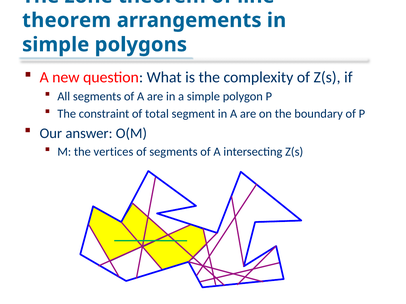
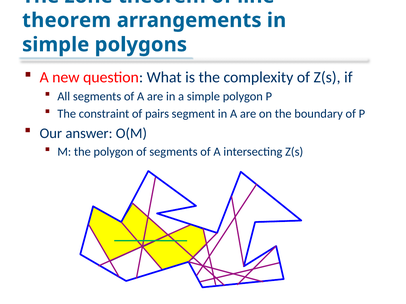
total: total -> pairs (157, 114)
the vertices: vertices -> polygon (114, 152)
